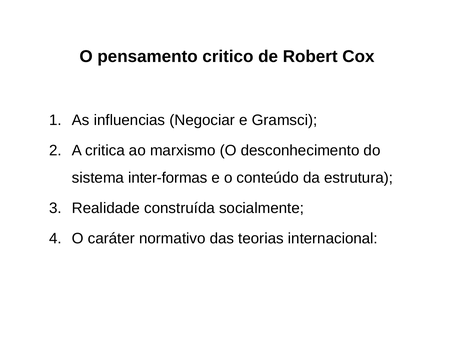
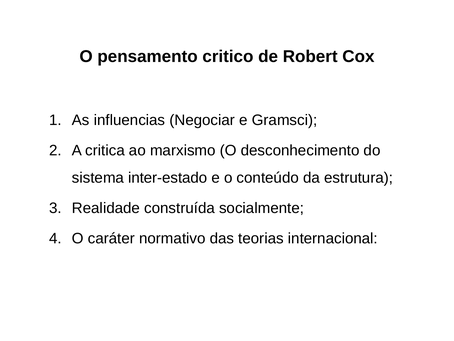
inter-formas: inter-formas -> inter-estado (168, 177)
